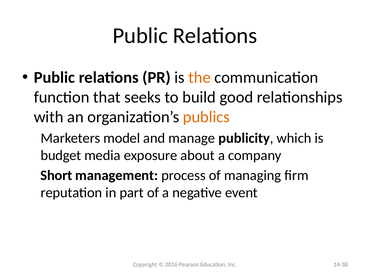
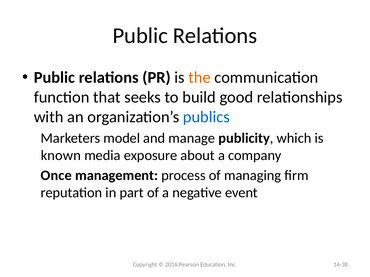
publics colour: orange -> blue (206, 117)
budget: budget -> known (61, 156)
Short: Short -> Once (56, 176)
